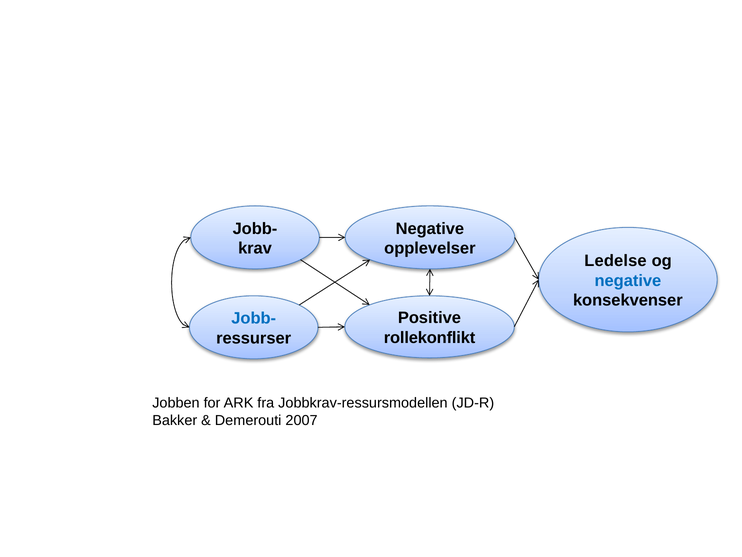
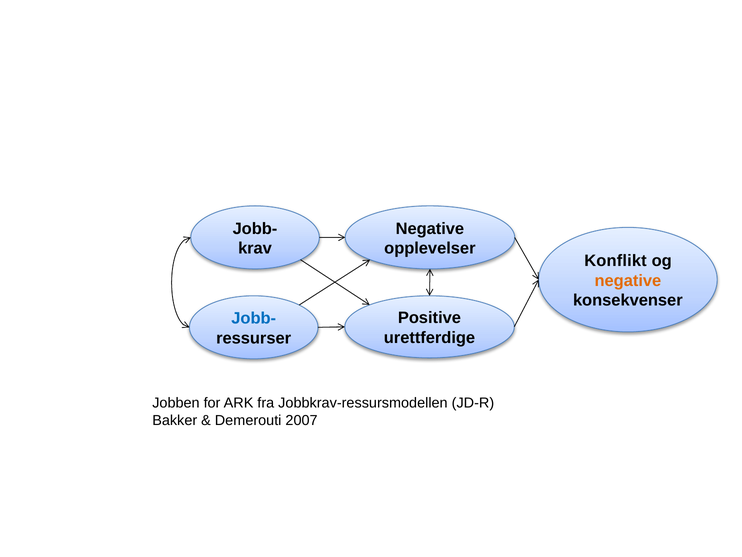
Ledelse: Ledelse -> Konflikt (615, 261)
negative colour: blue -> orange (628, 280)
rollekonflikt: rollekonflikt -> urettferdige (429, 338)
